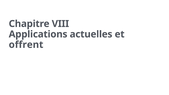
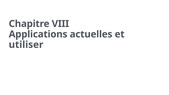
offrent: offrent -> utiliser (26, 45)
